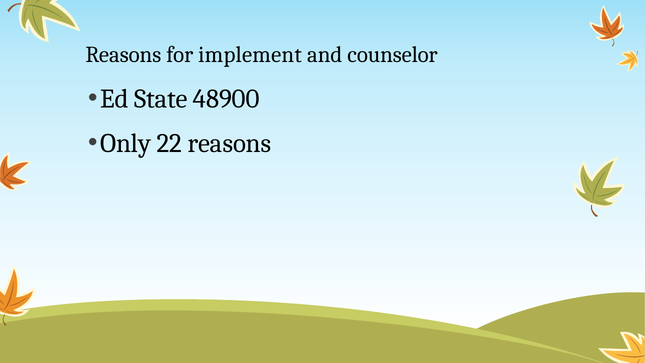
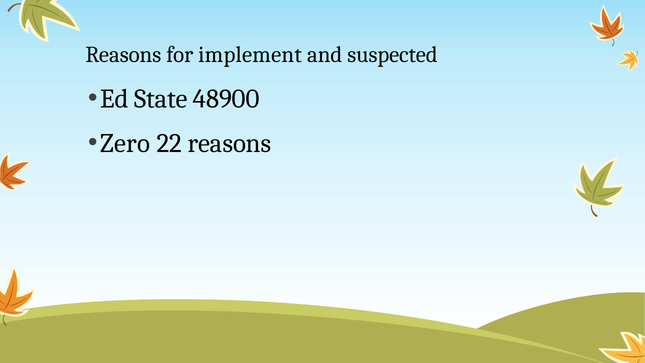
counselor: counselor -> suspected (393, 55)
Only: Only -> Zero (125, 143)
